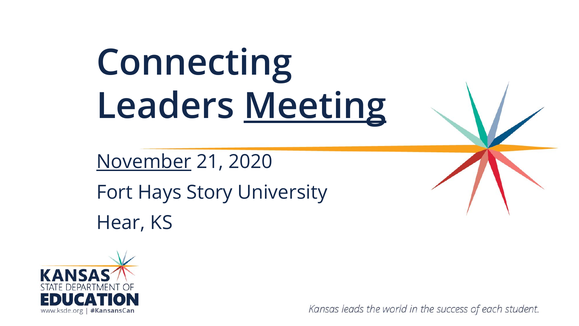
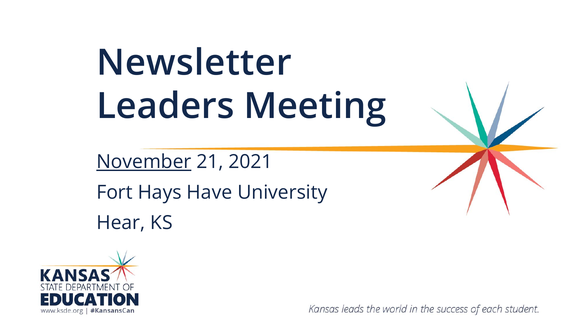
Connecting: Connecting -> Newsletter (194, 63)
Meeting underline: present -> none (315, 106)
2020: 2020 -> 2021 (251, 162)
Story: Story -> Have (209, 192)
